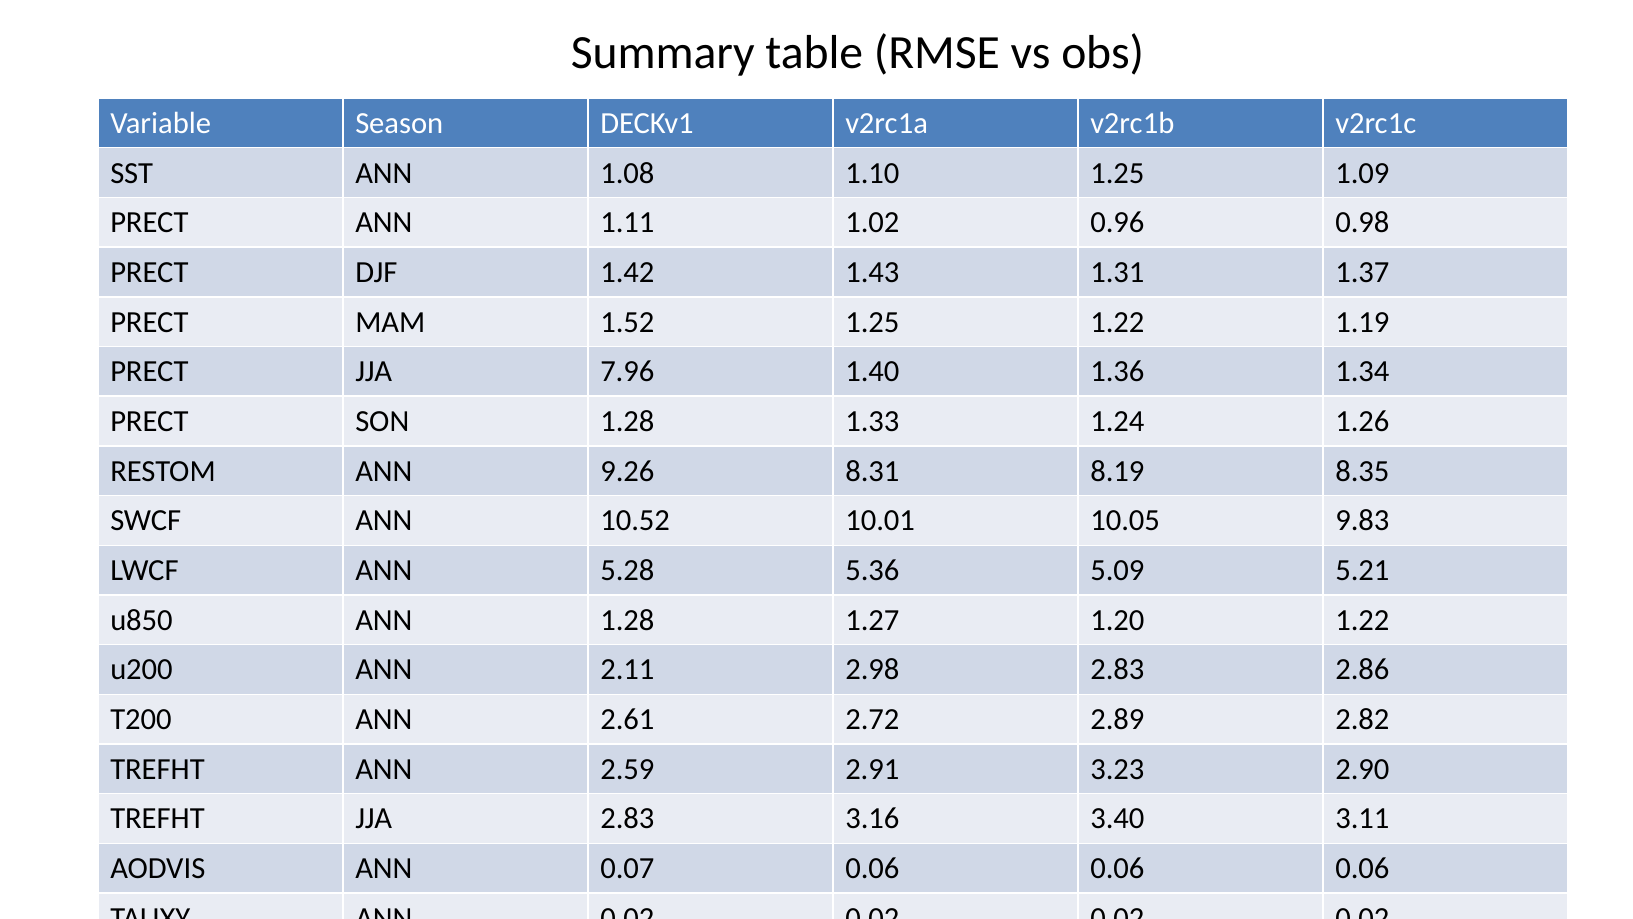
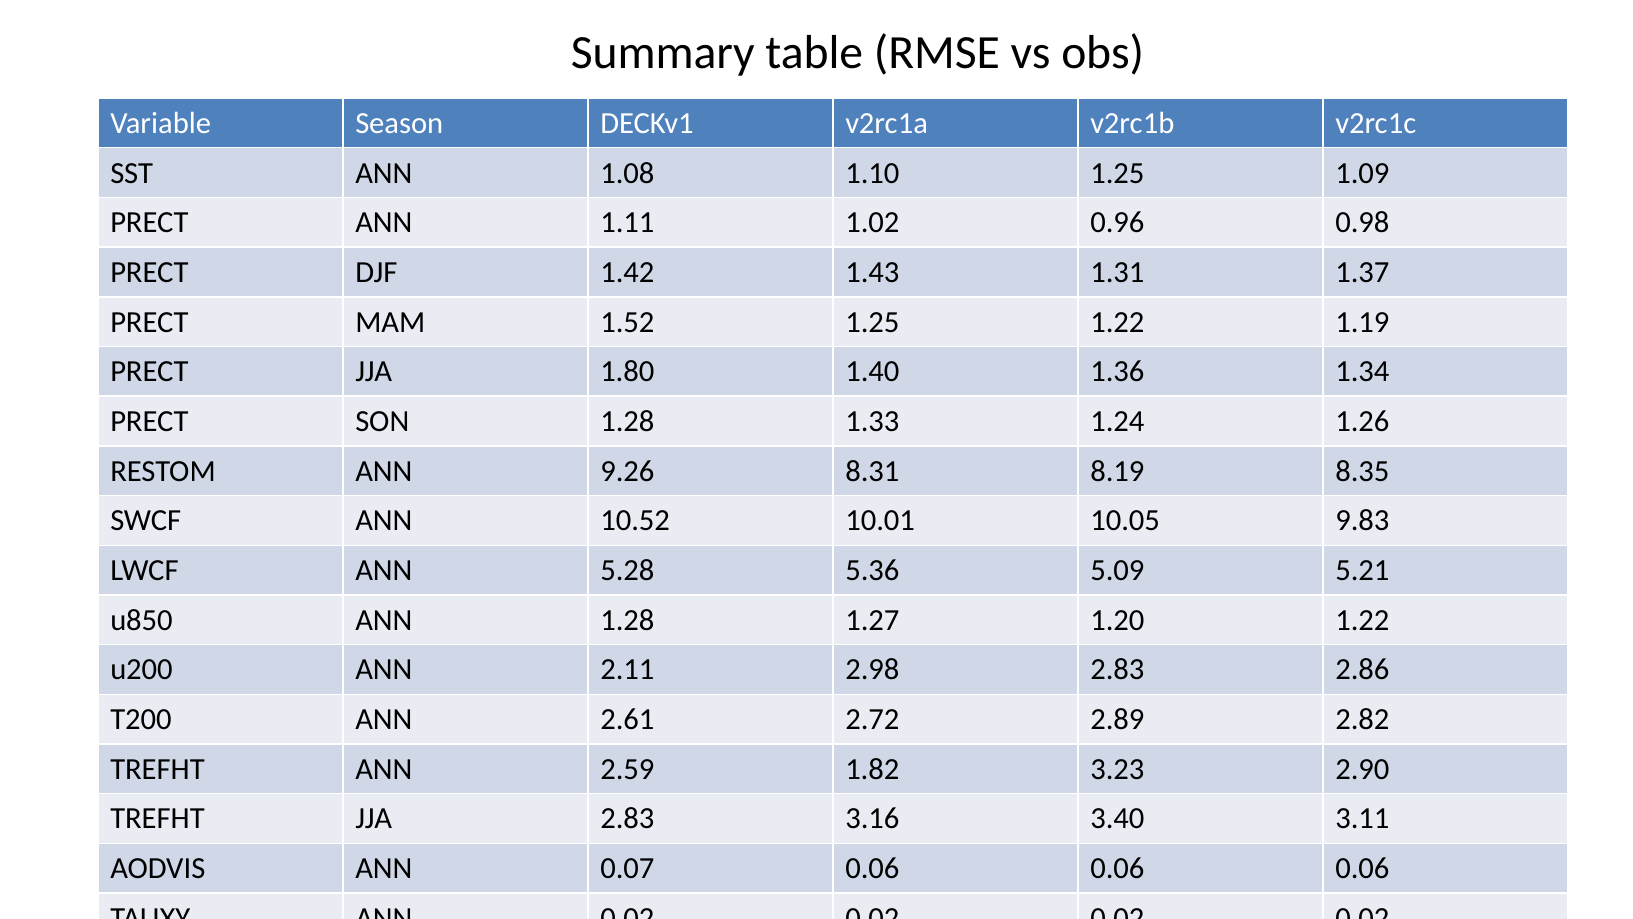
7.96: 7.96 -> 1.80 (627, 372)
2.91: 2.91 -> 1.82 (872, 769)
